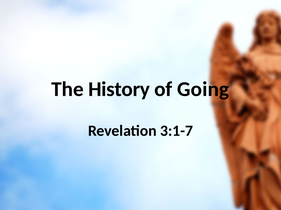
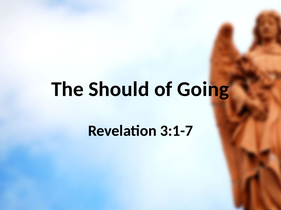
History: History -> Should (119, 90)
